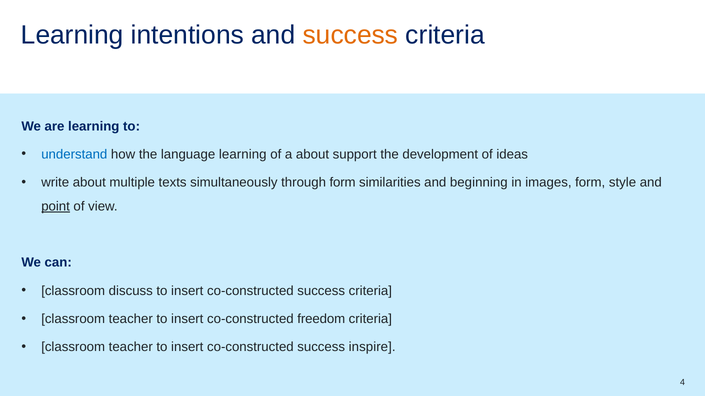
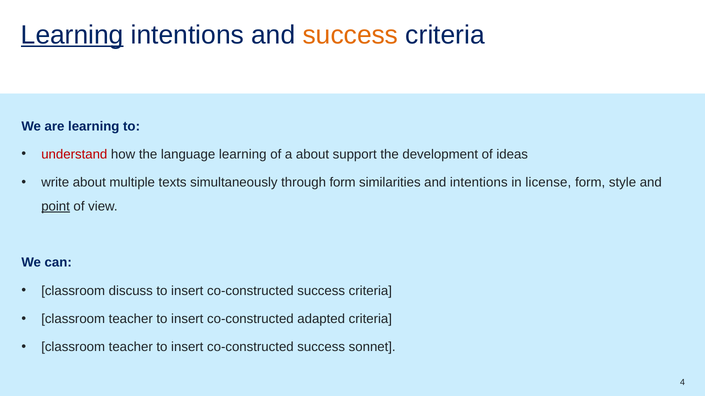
Learning underline: none -> present (72, 35)
understand colour: blue -> red (74, 155)
and beginning: beginning -> intentions (479, 183)
images: images -> license (548, 183)
freedom: freedom -> adapted (321, 319)
inspire: inspire -> sonnet (372, 348)
